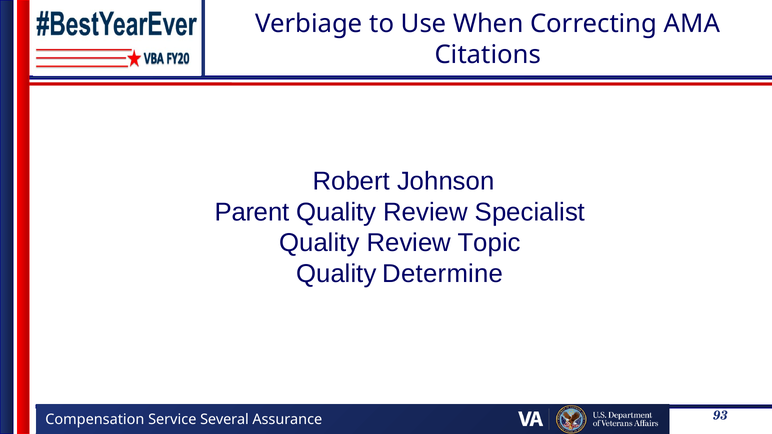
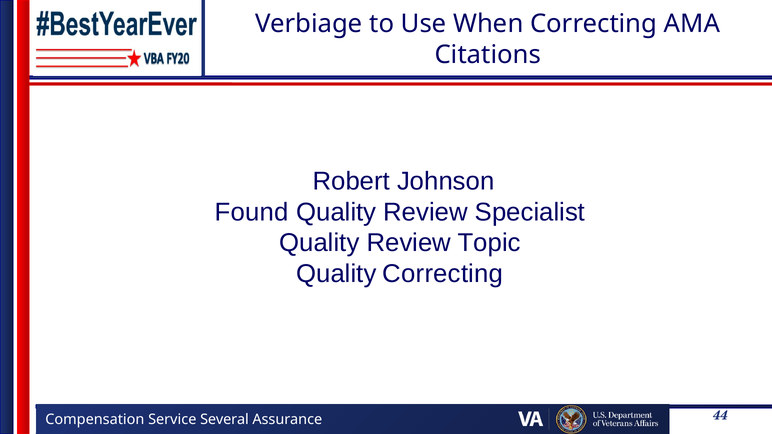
Parent: Parent -> Found (252, 212)
Quality Determine: Determine -> Correcting (443, 274)
93: 93 -> 44 (721, 416)
